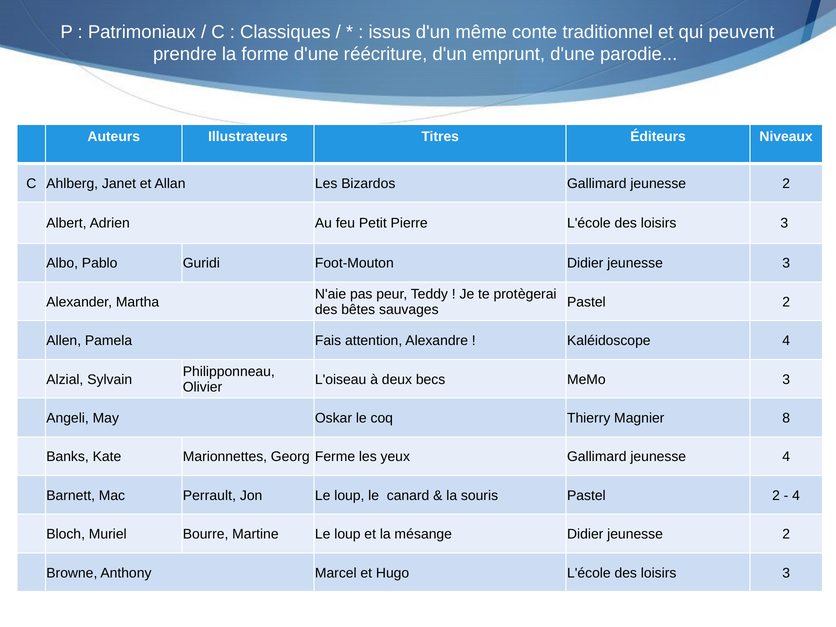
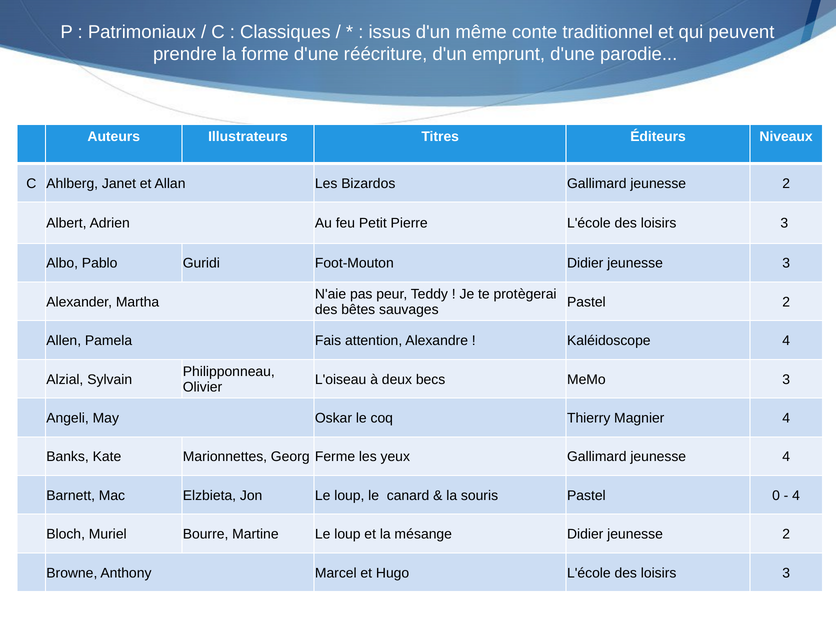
Magnier 8: 8 -> 4 (786, 418)
Perrault: Perrault -> Elzbieta (209, 496)
souris Pastel 2: 2 -> 0 (776, 496)
